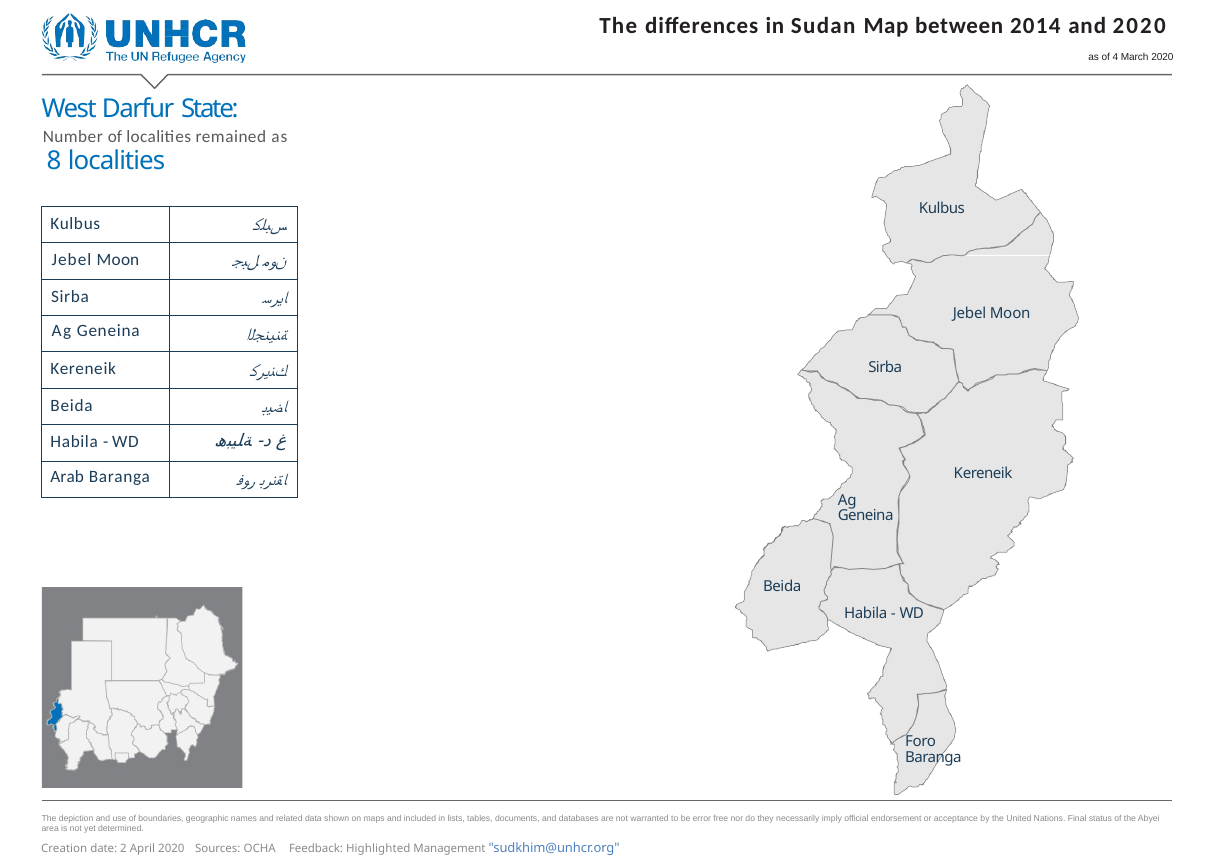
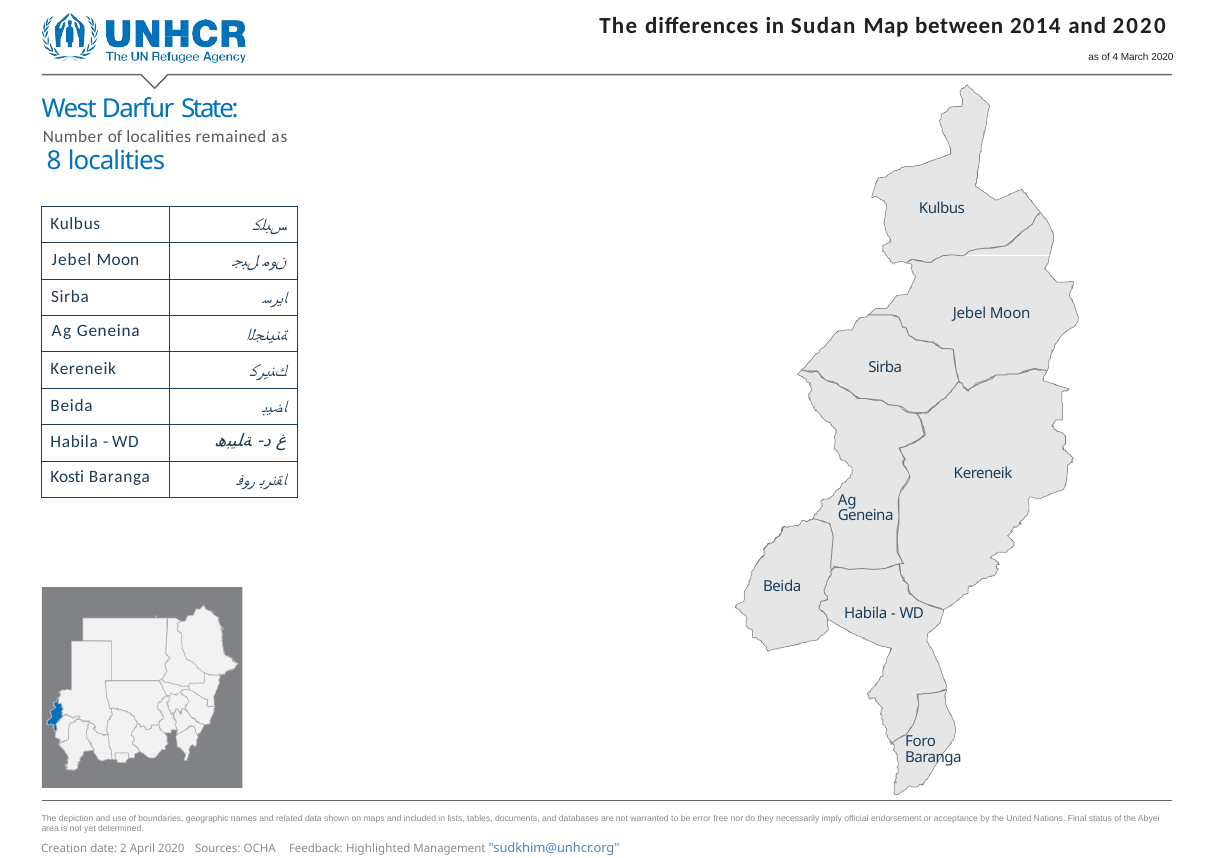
Arab: Arab -> Kosti (67, 476)
